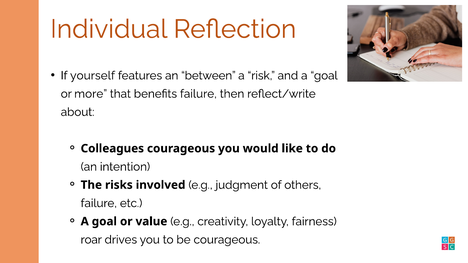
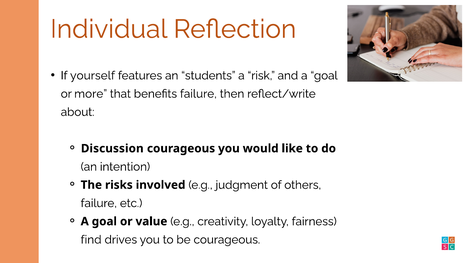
between: between -> students (208, 76)
Colleagues: Colleagues -> Discussion (112, 149)
roar: roar -> find (91, 240)
